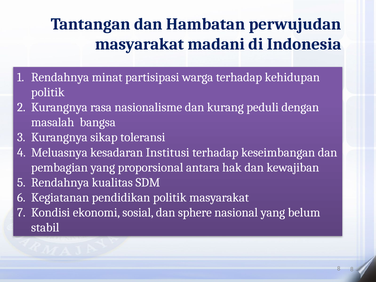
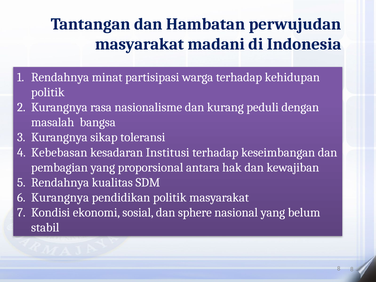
Meluasnya: Meluasnya -> Kebebasan (59, 152)
Kegiatanan: Kegiatanan -> Kurangnya (60, 197)
